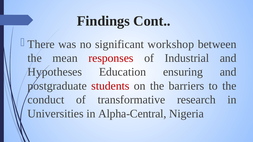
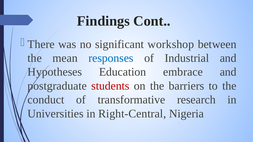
responses colour: red -> blue (111, 58)
ensuring: ensuring -> embrace (183, 72)
Alpha-Central: Alpha-Central -> Right-Central (132, 114)
